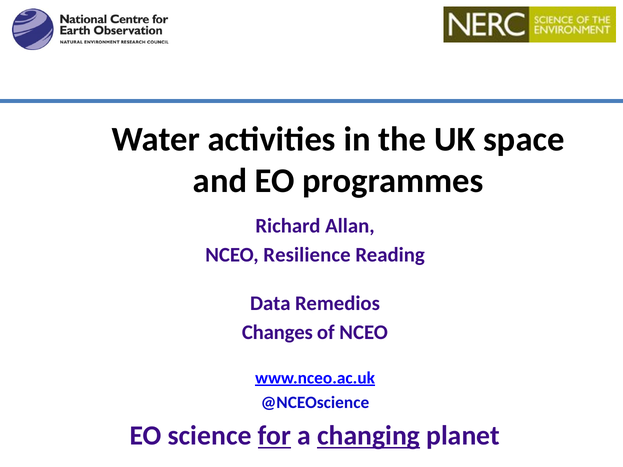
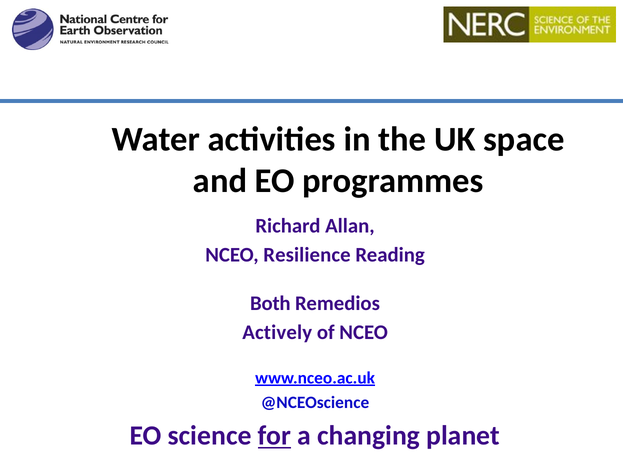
Data: Data -> Both (270, 304)
Changes: Changes -> Actively (277, 333)
changing underline: present -> none (369, 436)
